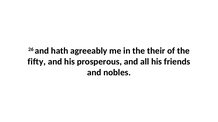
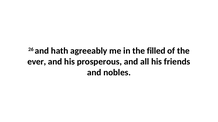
their: their -> filled (156, 51)
fifty: fifty -> ever (37, 62)
